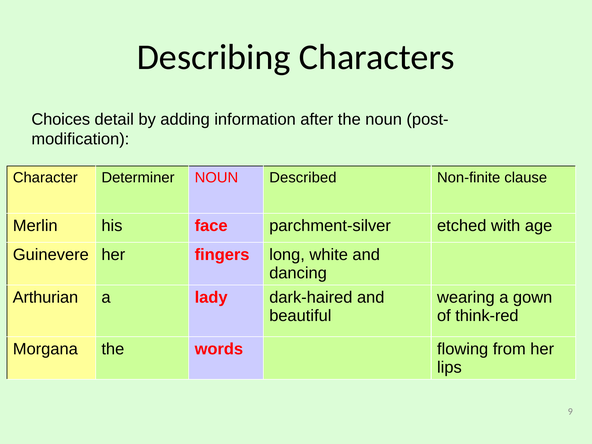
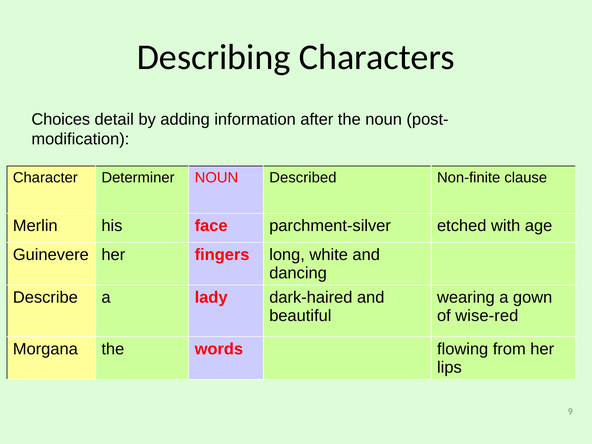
Arthurian: Arthurian -> Describe (45, 297)
think-red: think-red -> wise-red (487, 316)
